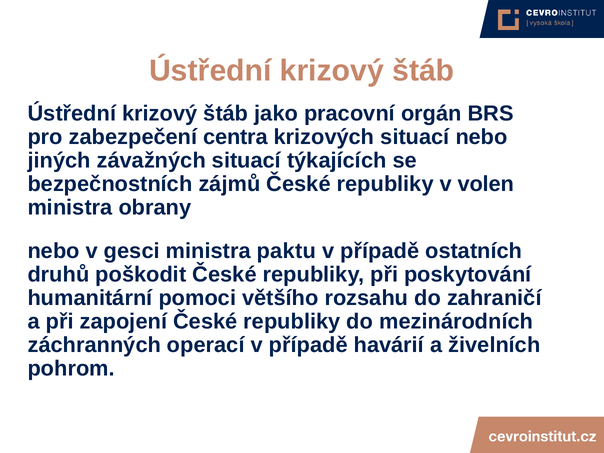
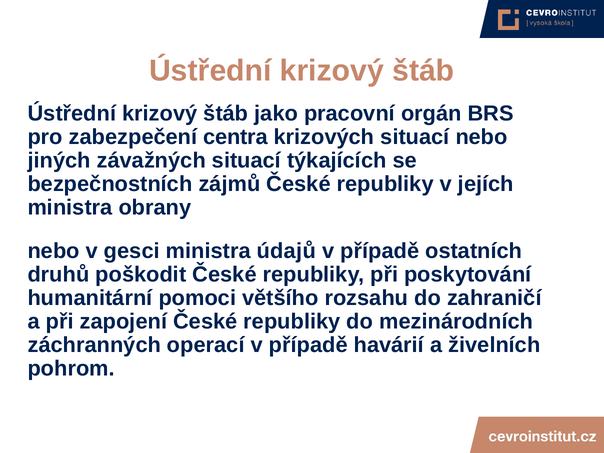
volen: volen -> jejích (486, 184)
paktu: paktu -> údajů (286, 251)
